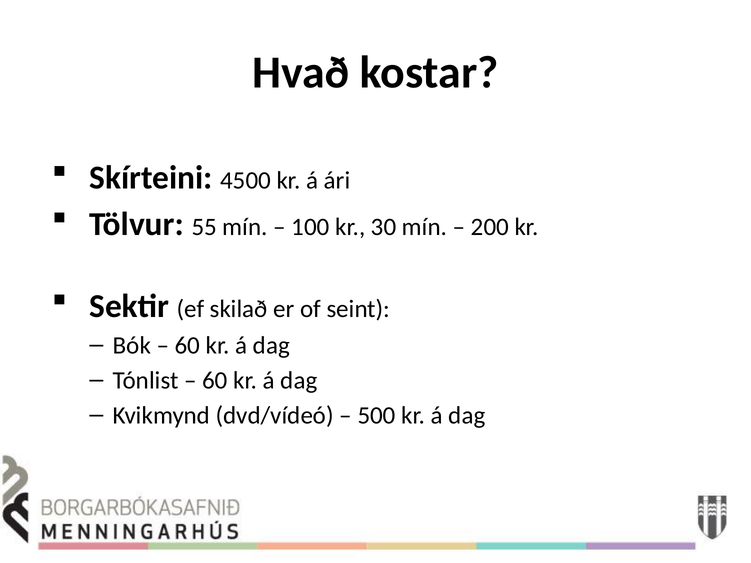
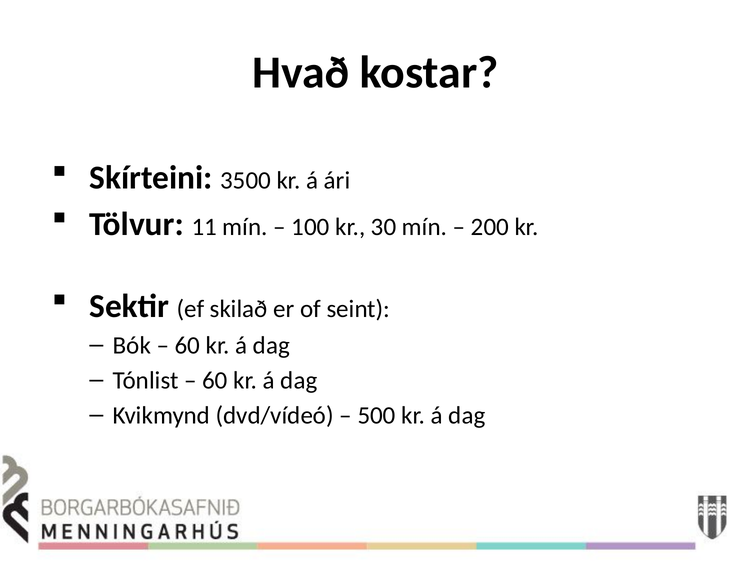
4500: 4500 -> 3500 (246, 180)
55: 55 -> 11 (204, 227)
